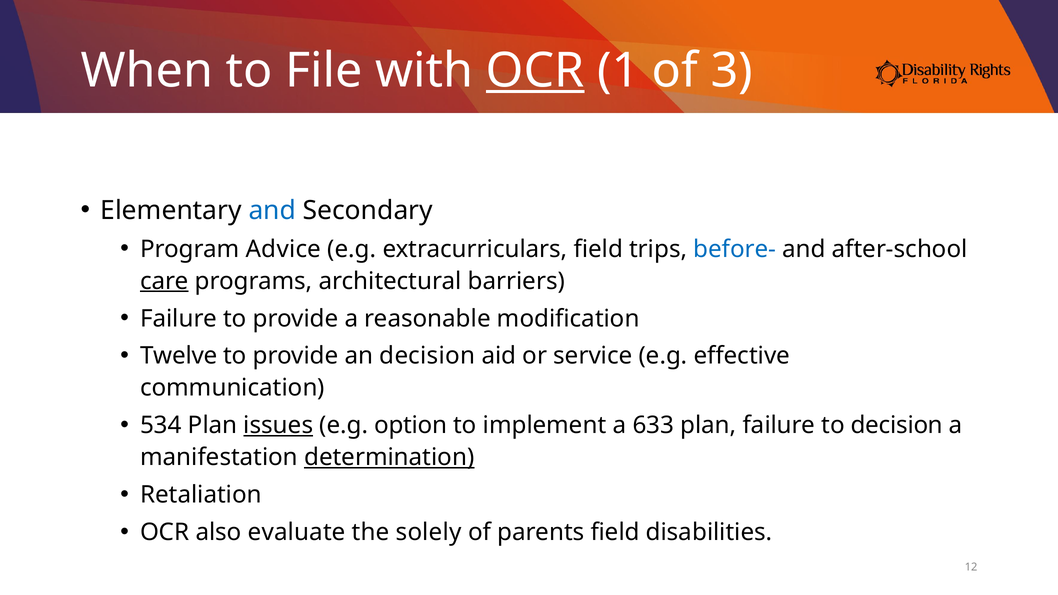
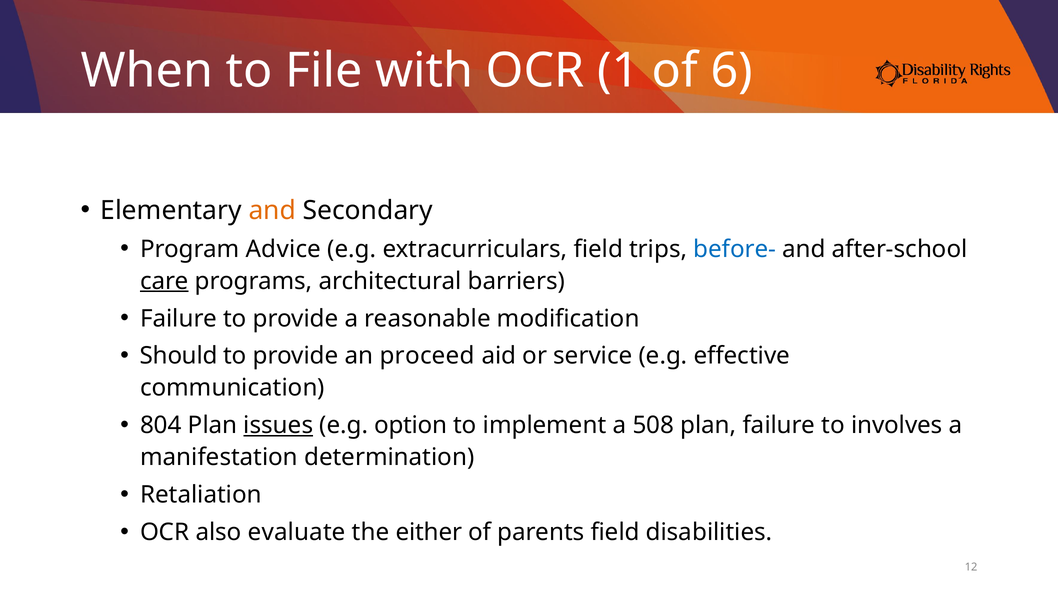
OCR underline: present -> none (535, 71)
3: 3 -> 6 (732, 71)
and colour: blue -> orange (272, 210)
Twelve: Twelve -> Should (179, 356)
an decision: decision -> proceed (427, 356)
534: 534 -> 804 (161, 426)
633: 633 -> 508 (653, 426)
to decision: decision -> involves (897, 426)
determination underline: present -> none (389, 458)
solely: solely -> either (429, 533)
